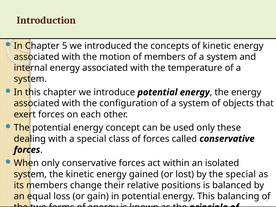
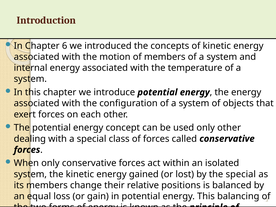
5: 5 -> 6 (65, 46)
only these: these -> other (229, 128)
